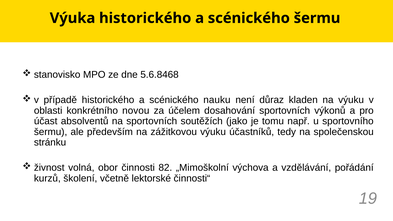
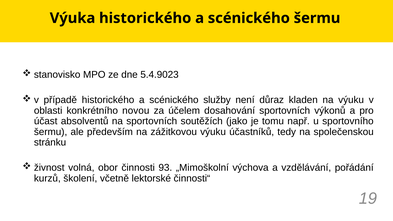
5.6.8468: 5.6.8468 -> 5.4.9023 (160, 75)
nauku: nauku -> služby (217, 100)
82: 82 -> 93 (165, 168)
